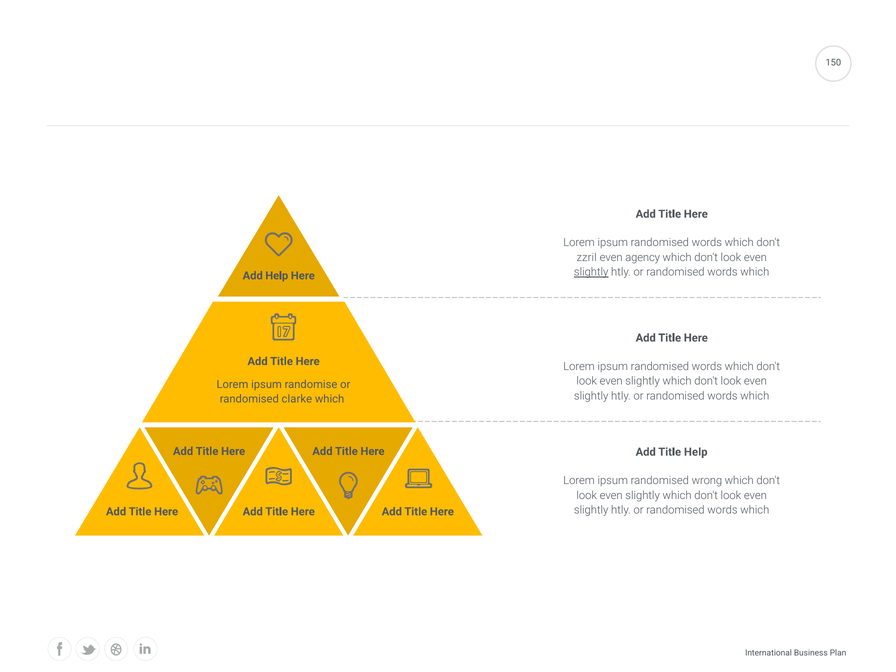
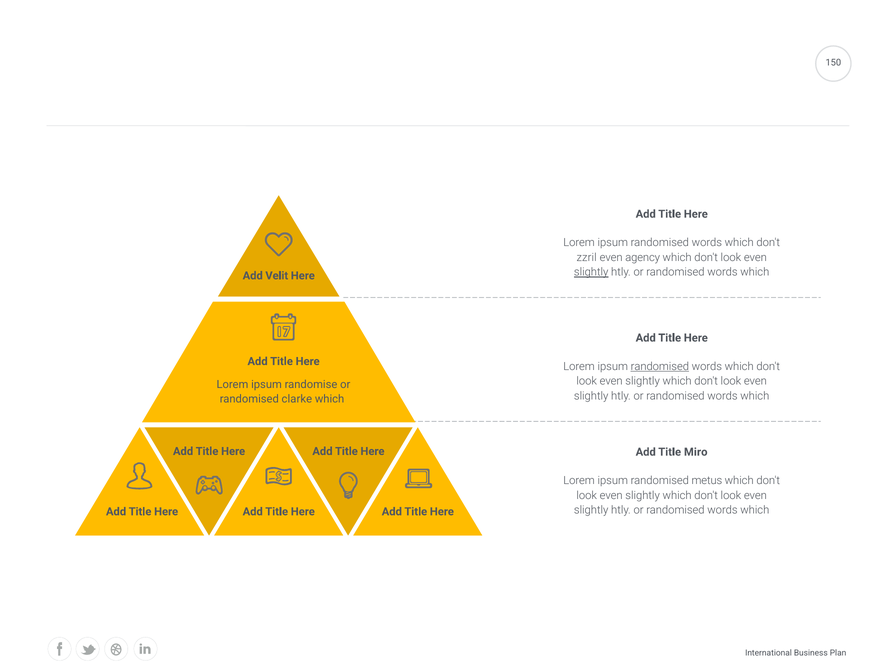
Add Help: Help -> Velit (277, 276)
randomised underline: none -> present (660, 366)
Title Help: Help -> Miro (696, 452)
wrong: wrong -> metus (707, 481)
